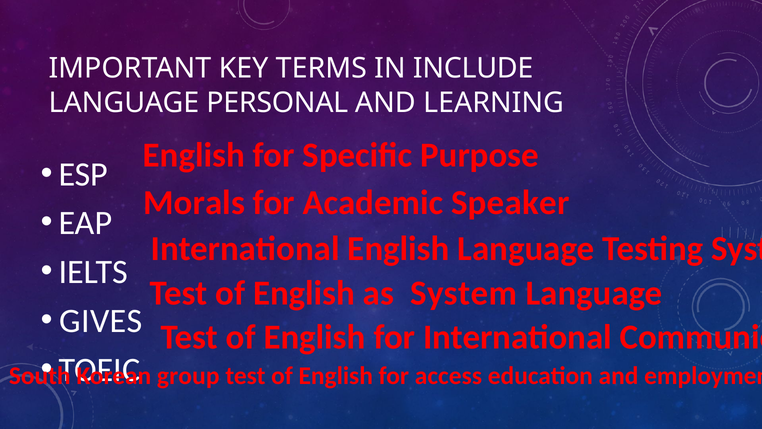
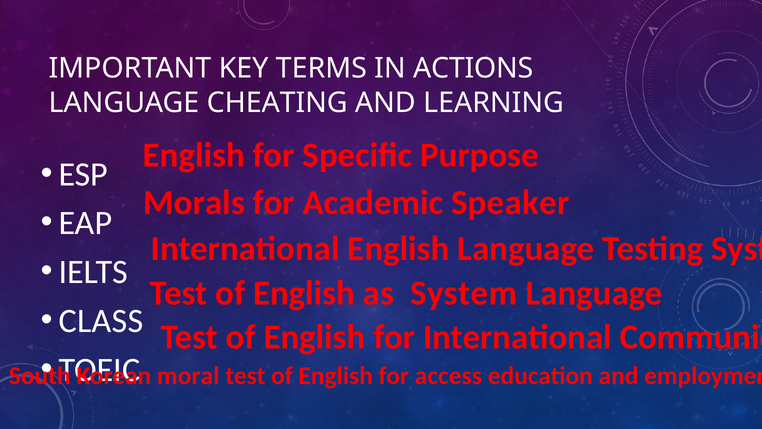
INCLUDE: INCLUDE -> ACTIONS (473, 68)
PERSONAL: PERSONAL -> CHEATING (277, 103)
GIVES: GIVES -> CLASS (101, 321)
group: group -> moral (188, 376)
